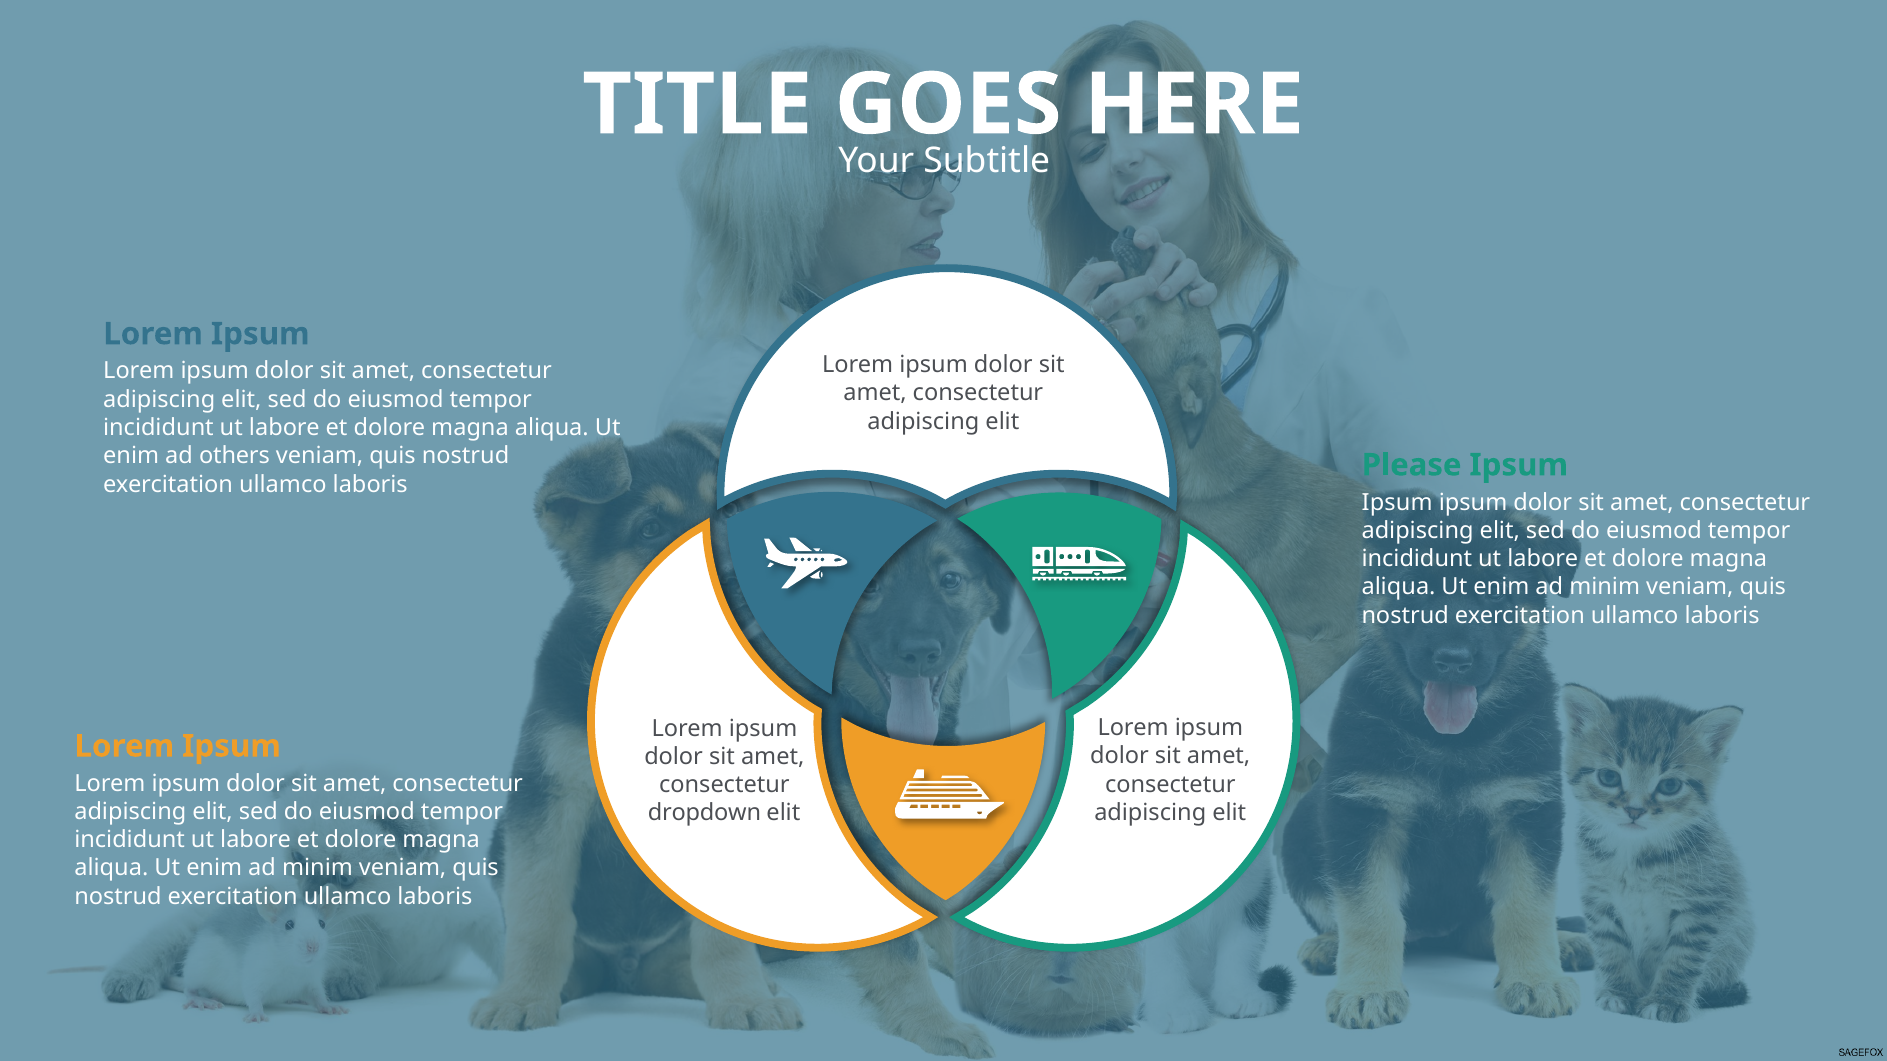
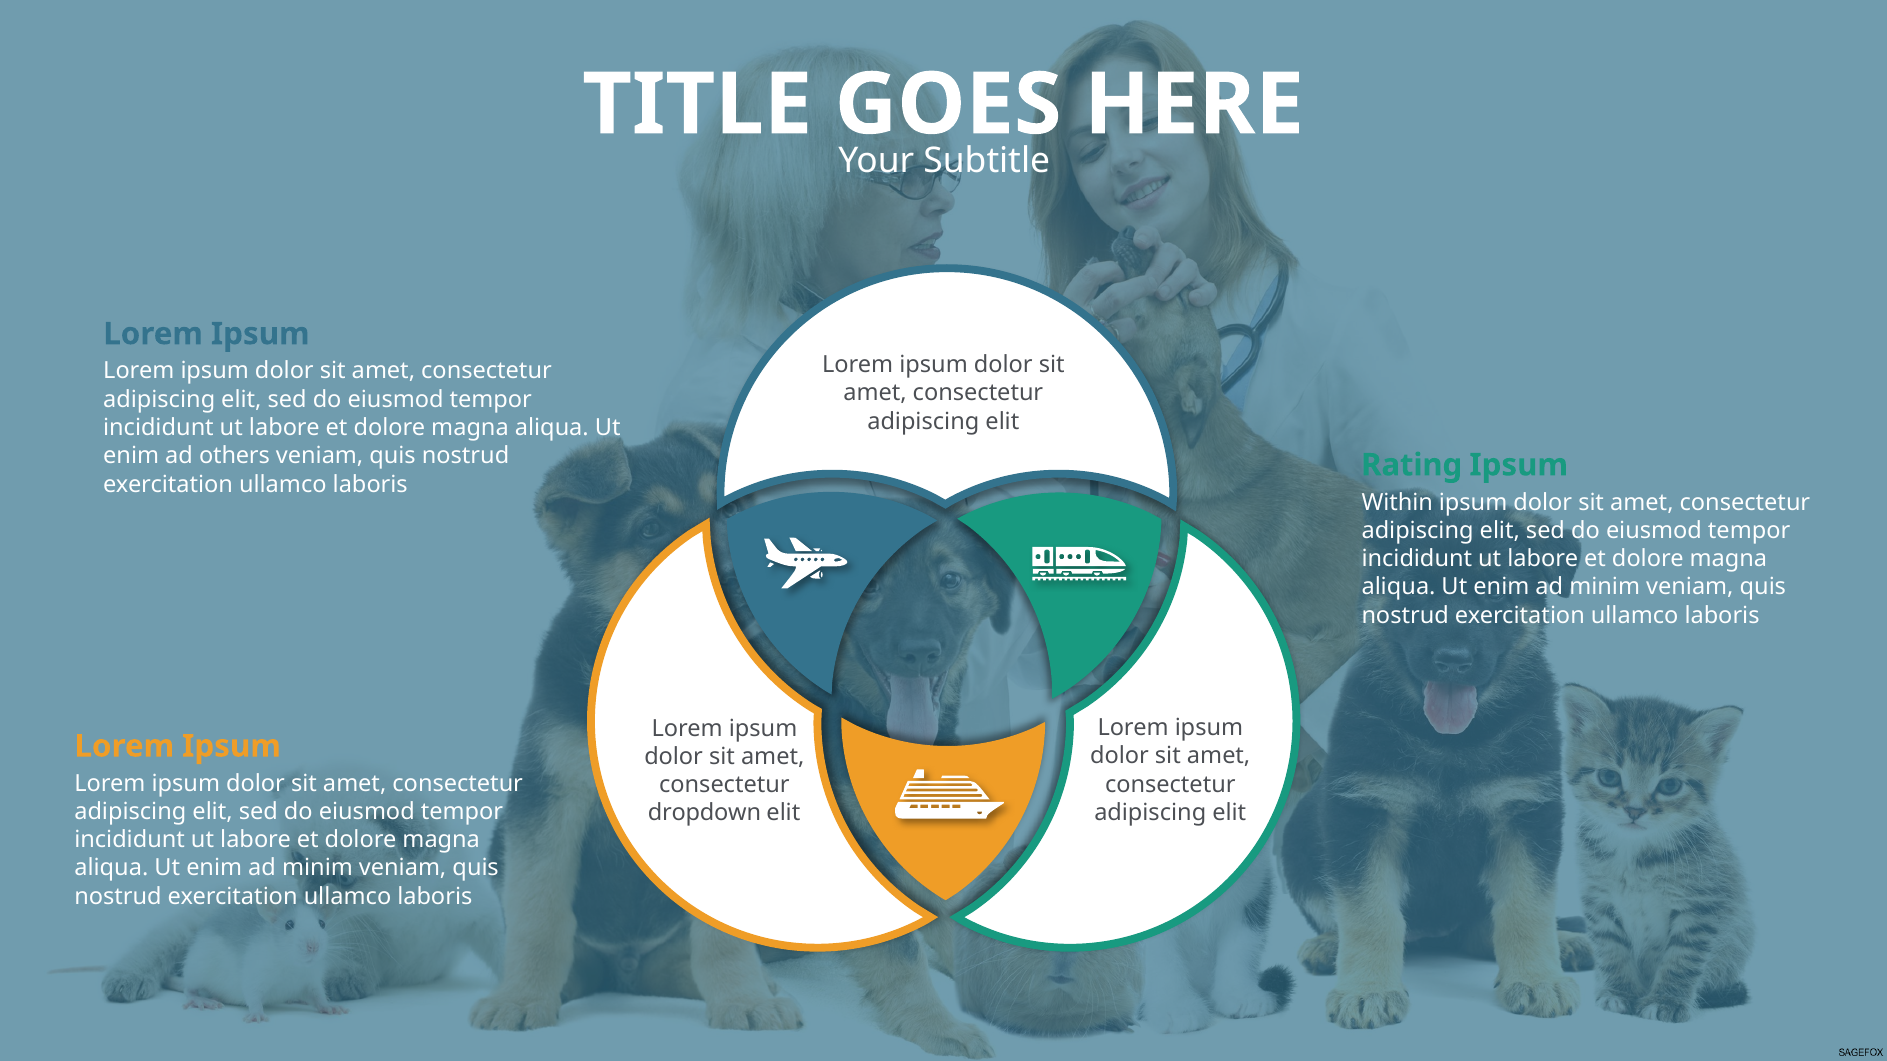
Please: Please -> Rating (1412, 465)
Ipsum: Ipsum -> Within (1397, 502)
